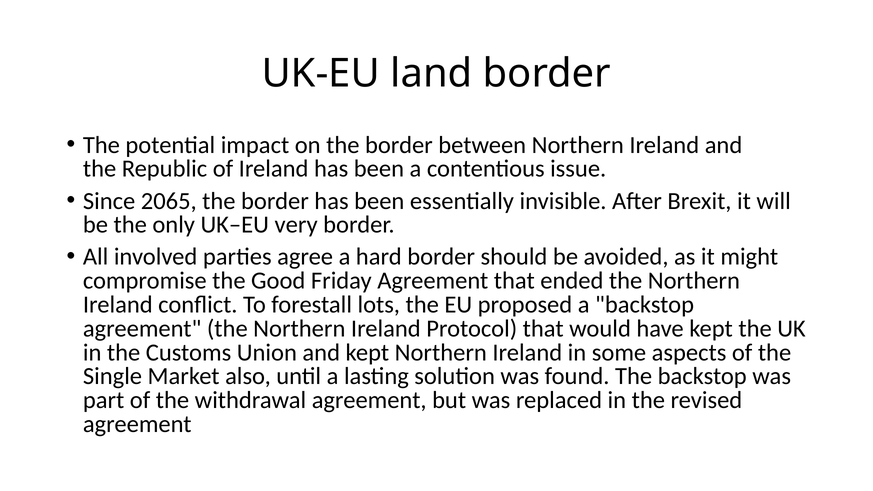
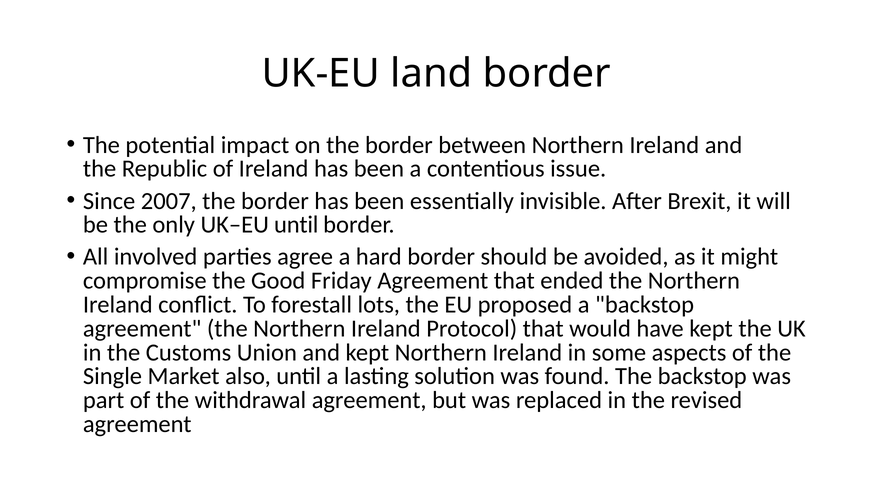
2065: 2065 -> 2007 (169, 201)
UK–EU very: very -> until (296, 225)
